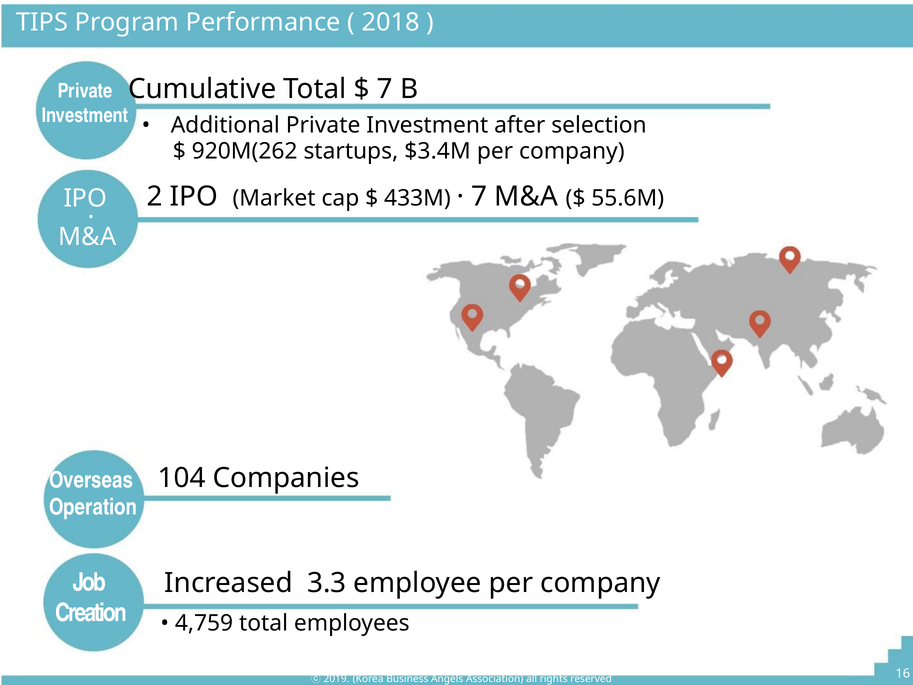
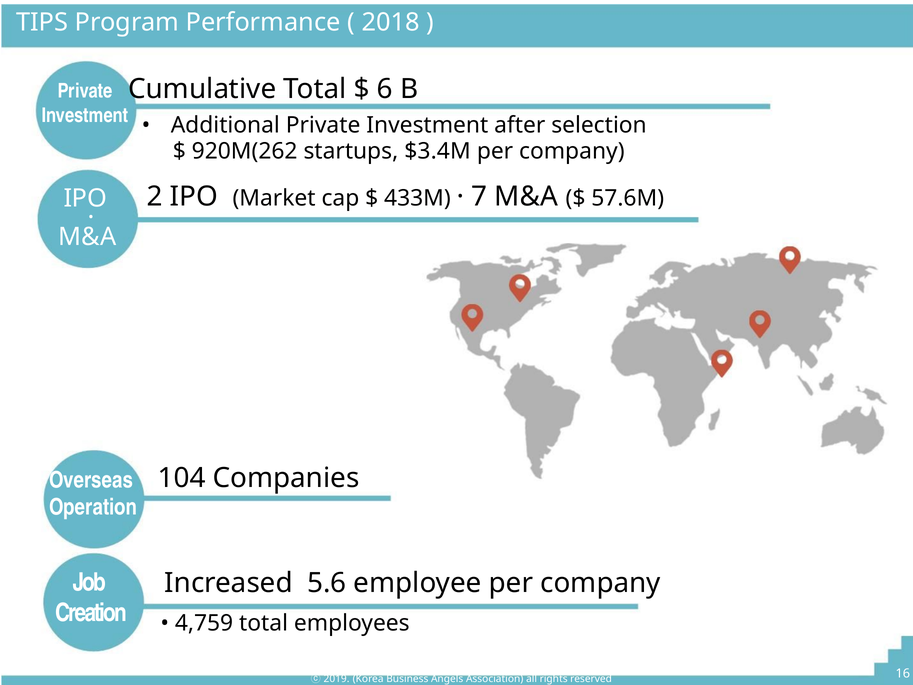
7: 7 -> 6 (385, 89)
55.6M: 55.6M -> 57.6M (628, 198)
3.3: 3.3 -> 5.6 (327, 583)
